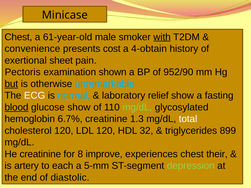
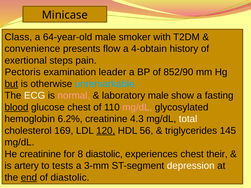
Chest: Chest -> Class (18, 37)
61-year-old: 61-year-old -> 64-year-old (68, 37)
with underline: present -> none (162, 37)
cost: cost -> flow (112, 49)
sheet: sheet -> steps (61, 60)
shown: shown -> leader (112, 72)
952/90: 952/90 -> 852/90 (178, 72)
normal colour: light blue -> pink (74, 96)
laboratory relief: relief -> male (158, 96)
glucose show: show -> chest (79, 107)
mg/dL colour: light green -> pink (137, 107)
6.7%: 6.7% -> 6.2% (70, 119)
1.3: 1.3 -> 4.3 (137, 119)
cholesterol 120: 120 -> 169 (64, 131)
120 underline: none -> present (106, 131)
32: 32 -> 56 (146, 131)
899: 899 -> 145 (228, 131)
8 improve: improve -> diastolic (104, 154)
each: each -> tests (63, 166)
5-mm: 5-mm -> 3-mm (97, 166)
depression colour: light green -> white (191, 166)
end underline: none -> present (29, 178)
